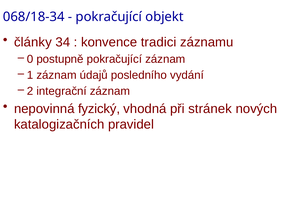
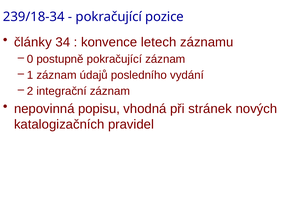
068/18-34: 068/18-34 -> 239/18-34 (34, 17)
objekt: objekt -> pozice (164, 17)
tradici: tradici -> letech (159, 42)
fyzický: fyzický -> popisu (99, 109)
